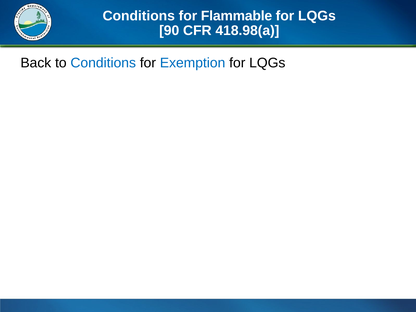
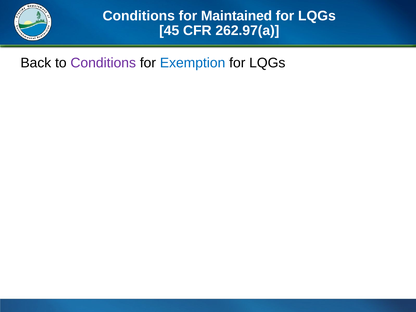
Flammable: Flammable -> Maintained (237, 16)
90: 90 -> 45 (169, 31)
418.98(a: 418.98(a -> 262.97(a (247, 31)
Conditions colour: blue -> purple (103, 63)
